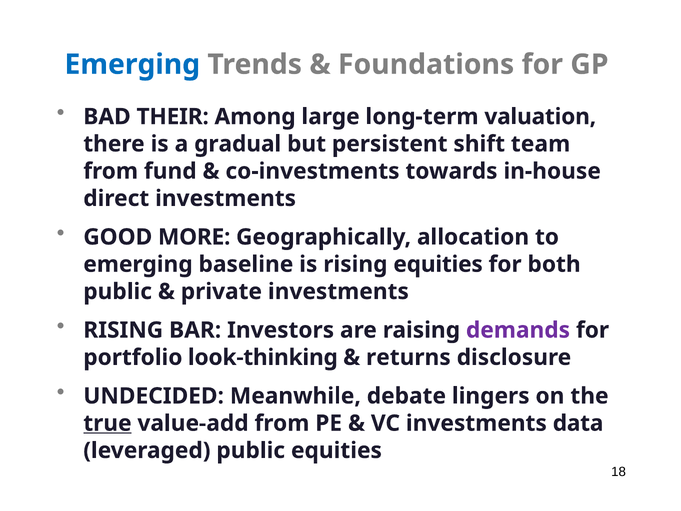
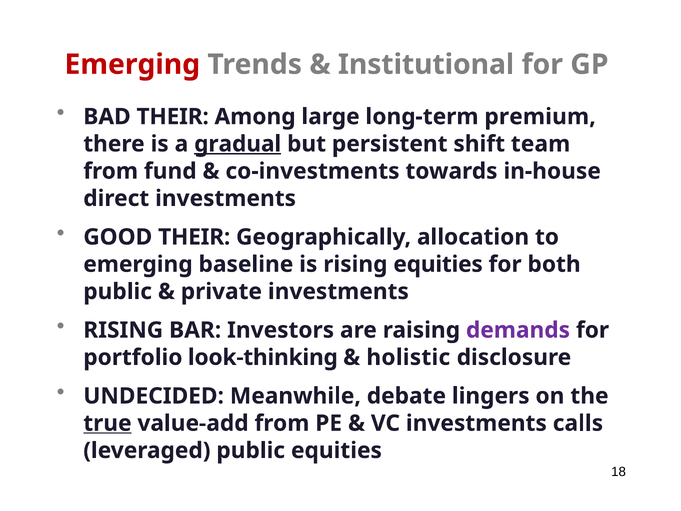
Emerging colour: blue -> red (132, 64)
Foundations: Foundations -> Institutional (426, 64)
valuation: valuation -> premium (540, 117)
gradual underline: none -> present (238, 144)
GOOD MORE: MORE -> THEIR (194, 237)
returns: returns -> holistic (408, 357)
data: data -> calls (578, 423)
